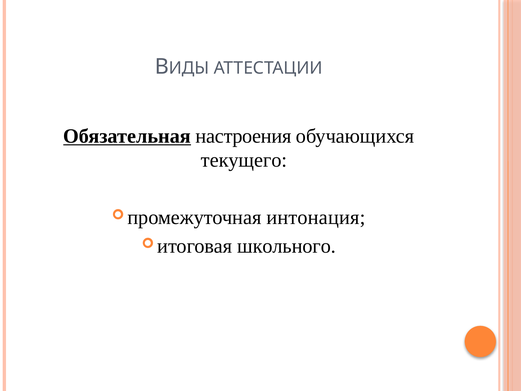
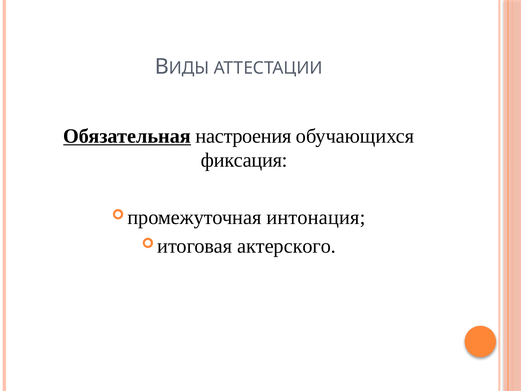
текущего: текущего -> фиксация (244, 160)
школьного: школьного -> актерского (287, 246)
